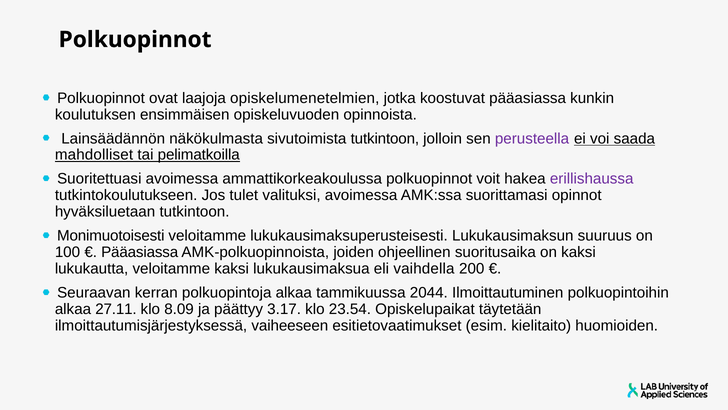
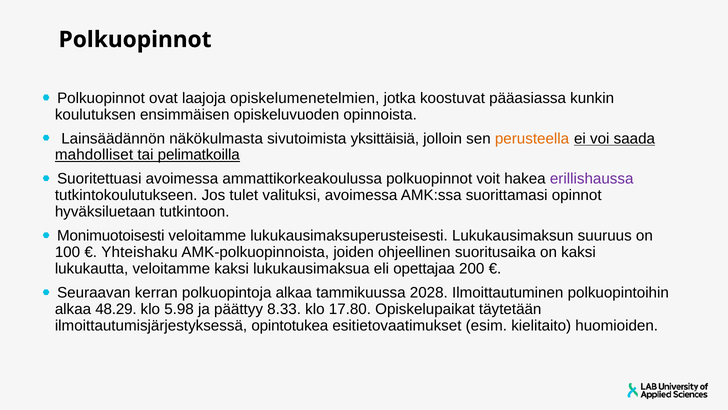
sivutoimista tutkintoon: tutkintoon -> yksittäisiä (385, 138)
perusteella colour: purple -> orange (532, 138)
Pääasiassa: Pääasiassa -> Yhteishaku (140, 252)
vaihdella: vaihdella -> opettajaa (424, 268)
2044: 2044 -> 2028 (429, 292)
27.11: 27.11 -> 48.29 (116, 309)
8.09: 8.09 -> 5.98 (179, 309)
3.17: 3.17 -> 8.33 (284, 309)
23.54: 23.54 -> 17.80 (350, 309)
vaiheeseen: vaiheeseen -> opintotukea (290, 325)
